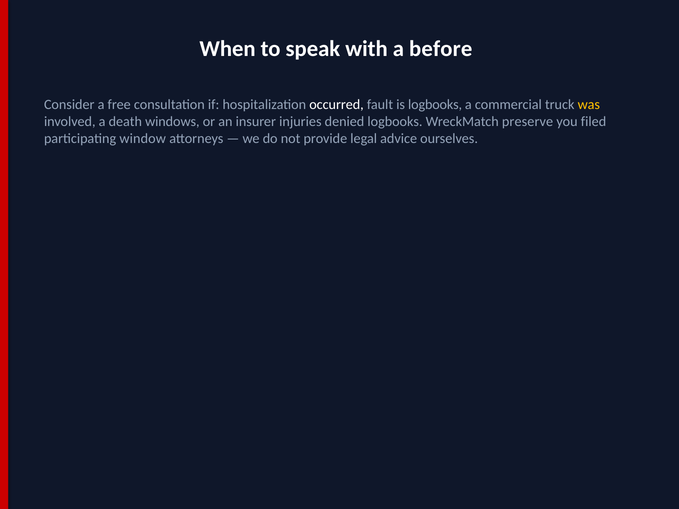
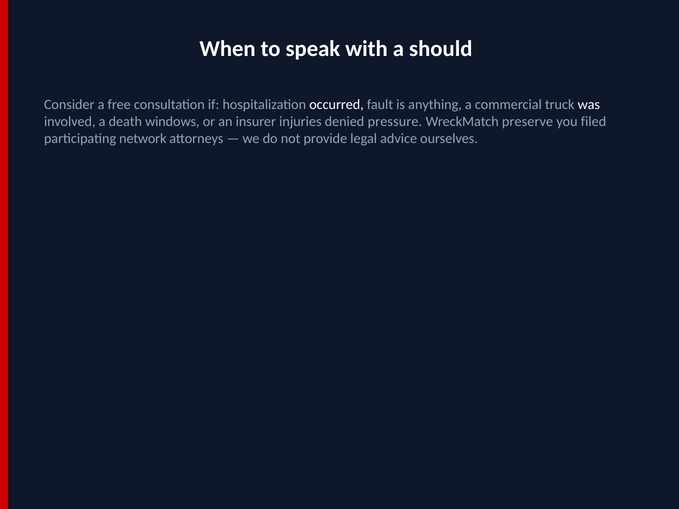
before: before -> should (441, 49)
is logbooks: logbooks -> anything (435, 104)
was colour: yellow -> white (589, 104)
denied logbooks: logbooks -> pressure (395, 121)
window: window -> network (143, 138)
